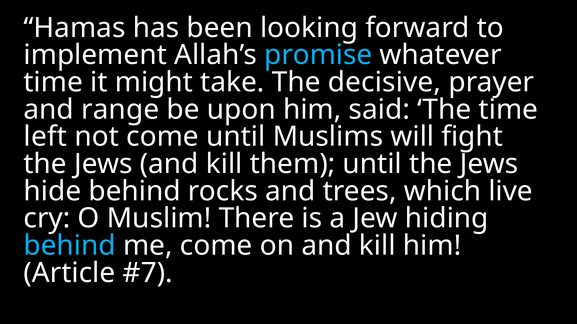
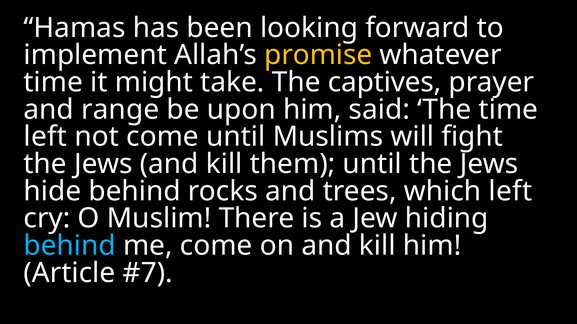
promise colour: light blue -> yellow (318, 55)
decisive: decisive -> captives (385, 82)
which live: live -> left (510, 191)
